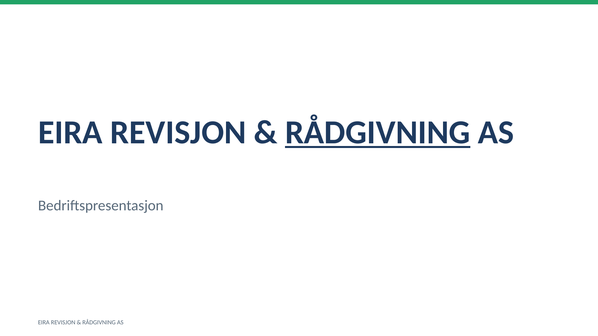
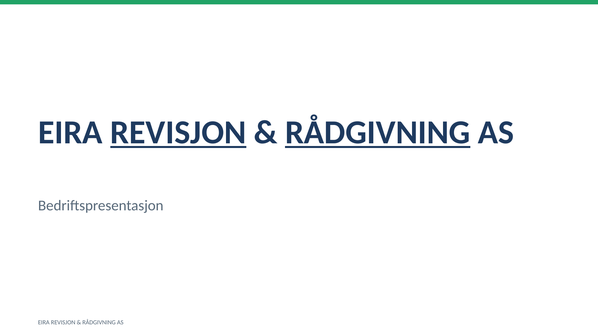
REVISJON underline: none -> present (178, 133)
